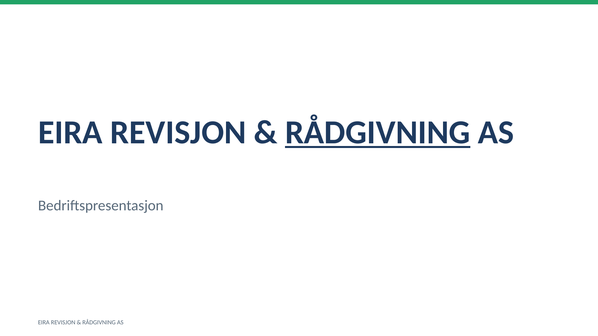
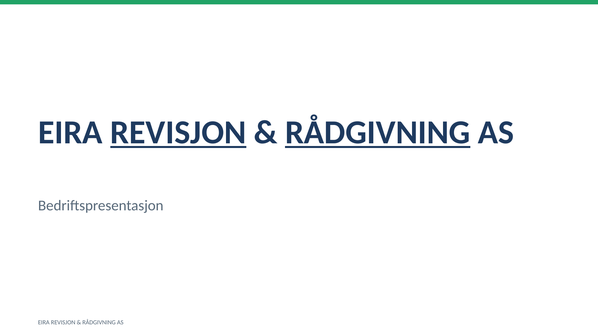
REVISJON underline: none -> present (178, 133)
